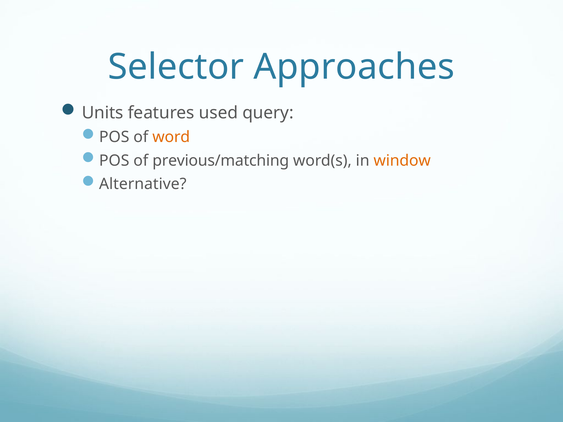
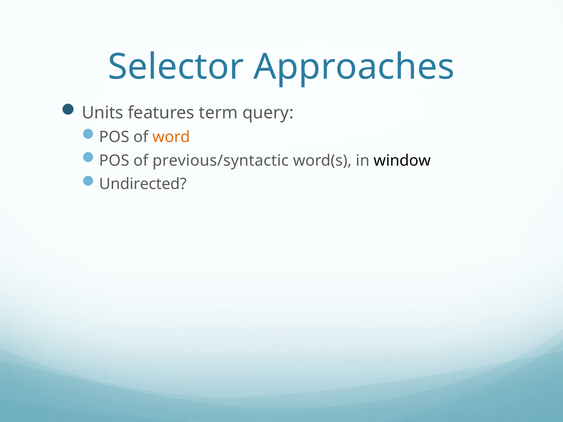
used: used -> term (218, 113)
previous/matching: previous/matching -> previous/syntactic (221, 161)
window colour: orange -> black (402, 161)
Alternative: Alternative -> Undirected (143, 184)
